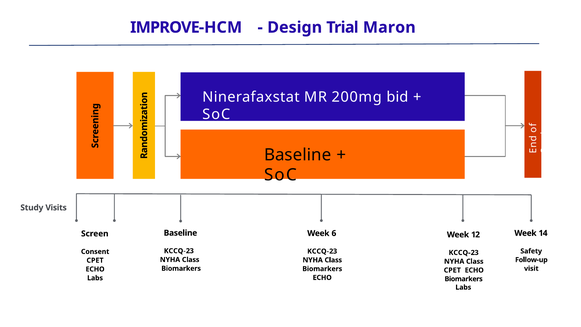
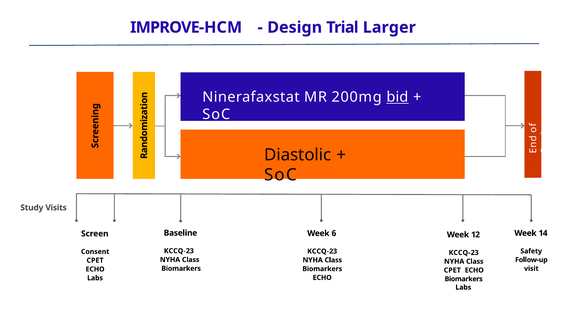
Maron: Maron -> Larger (389, 27)
bid underline: none -> present (397, 97)
Baseline: Baseline -> Diastolic (298, 155)
